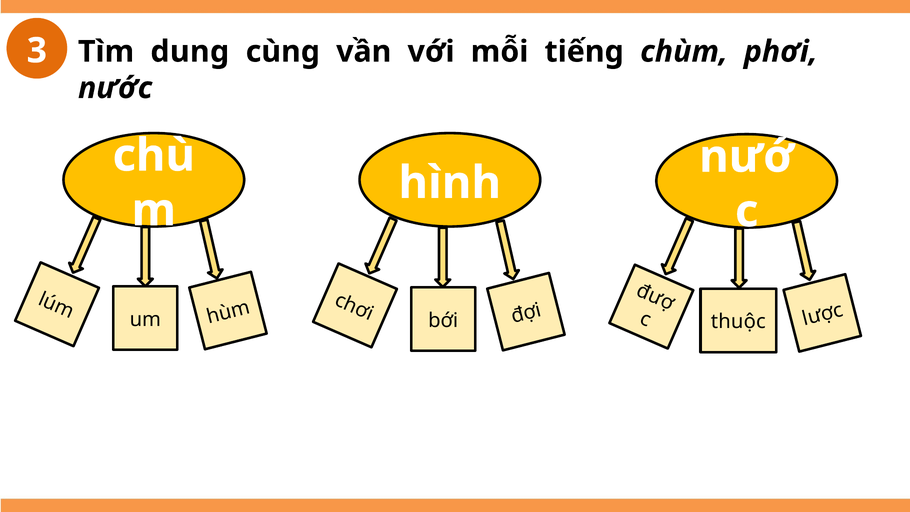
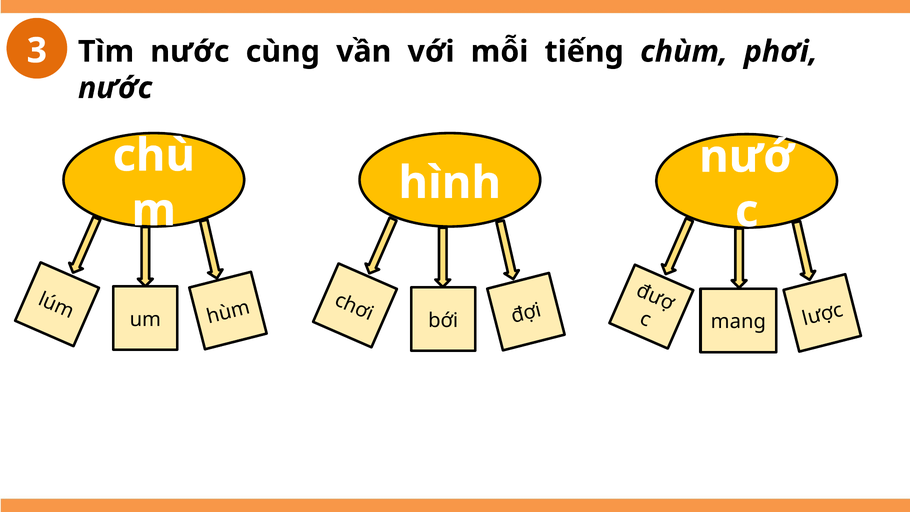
Tìm dung: dung -> nước (190, 52)
thuộc: thuộc -> mang (738, 322)
